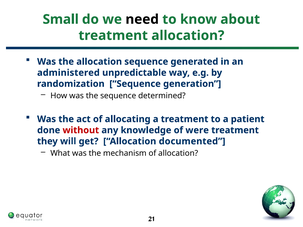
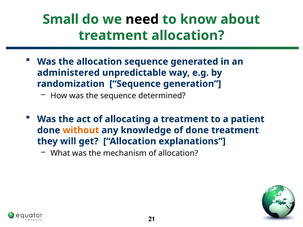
without colour: red -> orange (81, 130)
of were: were -> done (197, 130)
documented: documented -> explanations (192, 141)
